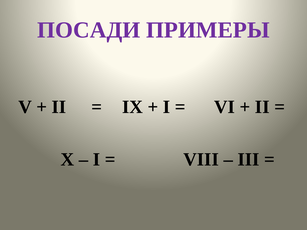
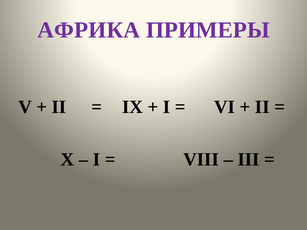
ПОСАДИ: ПОСАДИ -> АФРИКА (89, 30)
